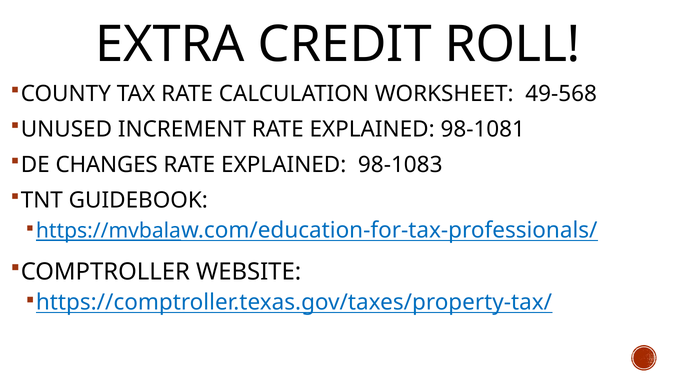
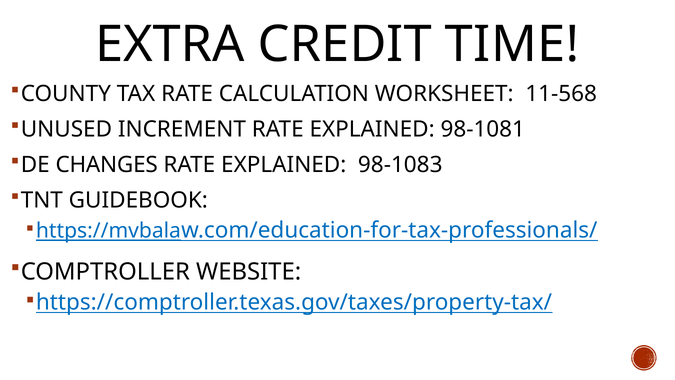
ROLL: ROLL -> TIME (512, 45)
49-568: 49-568 -> 11-568 (561, 94)
